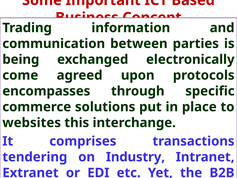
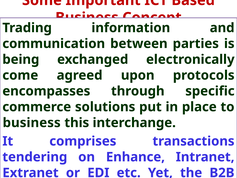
websites: websites -> business (32, 123)
on Industry: Industry -> Enhance (135, 157)
